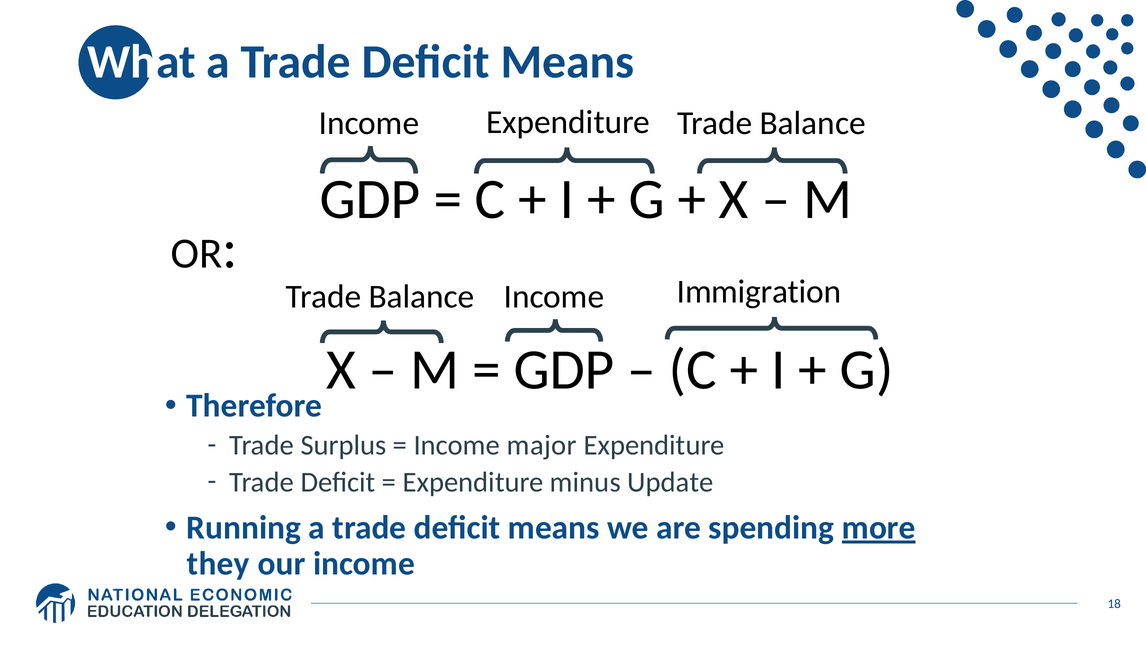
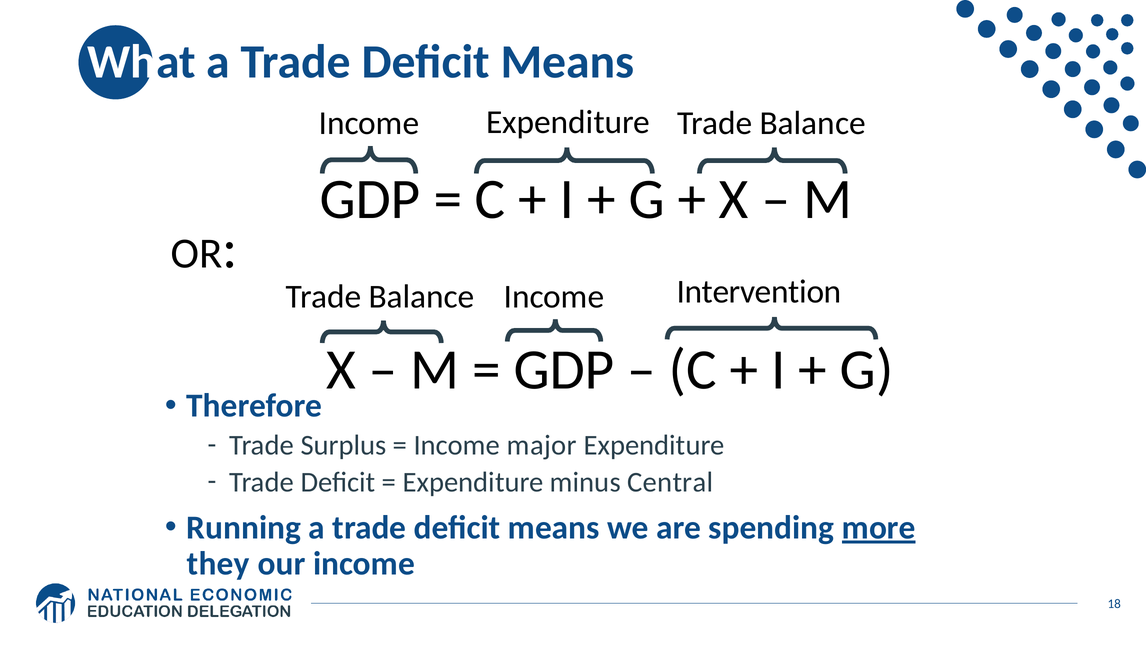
Immigration: Immigration -> Intervention (759, 292)
Update: Update -> Central (670, 482)
